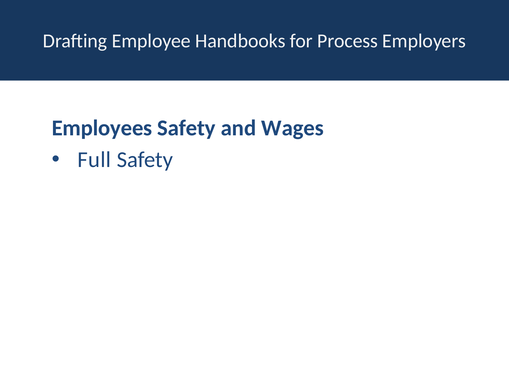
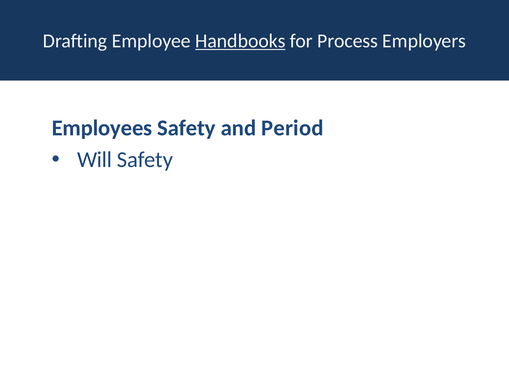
Handbooks underline: none -> present (240, 41)
Wages: Wages -> Period (292, 128)
Full: Full -> Will (94, 160)
